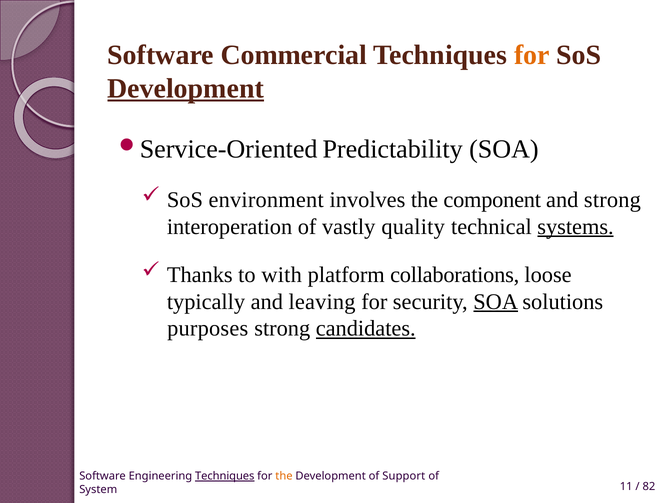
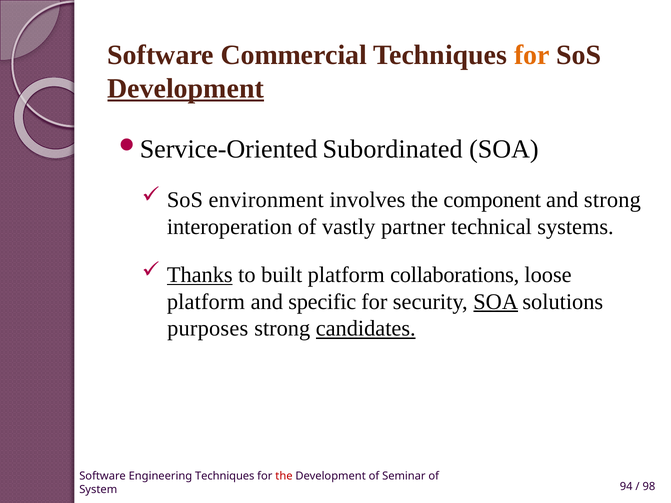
Predictability: Predictability -> Subordinated (393, 149)
quality: quality -> partner (413, 227)
systems underline: present -> none (576, 227)
Thanks underline: none -> present (200, 275)
with: with -> built (282, 275)
typically: typically -> platform (206, 302)
leaving: leaving -> specific (322, 302)
Techniques underline: present -> none (225, 476)
the colour: orange -> red (284, 476)
Support: Support -> Seminar (404, 476)
11: 11 -> 94 (626, 487)
82: 82 -> 98 (649, 487)
